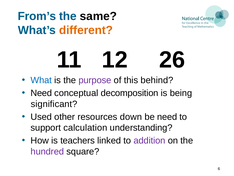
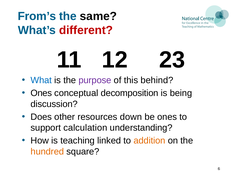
different colour: orange -> red (86, 30)
26: 26 -> 23 (172, 60)
Need: Need -> Ones (41, 93)
significant: significant -> discussion (54, 104)
Used: Used -> Does (41, 117)
be need: need -> ones (167, 117)
teachers: teachers -> teaching (78, 140)
addition colour: purple -> orange (149, 140)
hundred colour: purple -> orange (47, 151)
